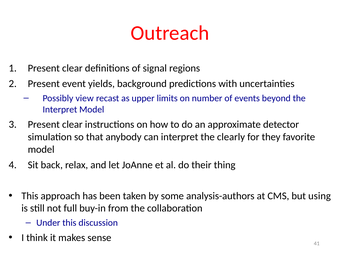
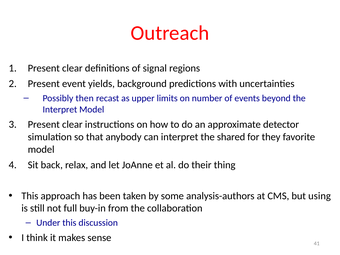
view: view -> then (85, 98)
clearly: clearly -> shared (231, 137)
